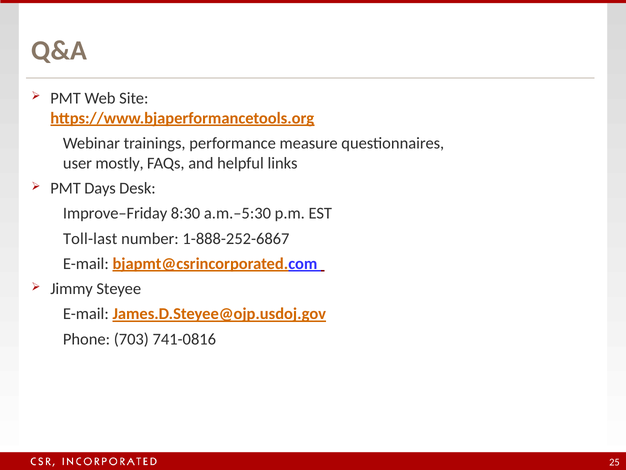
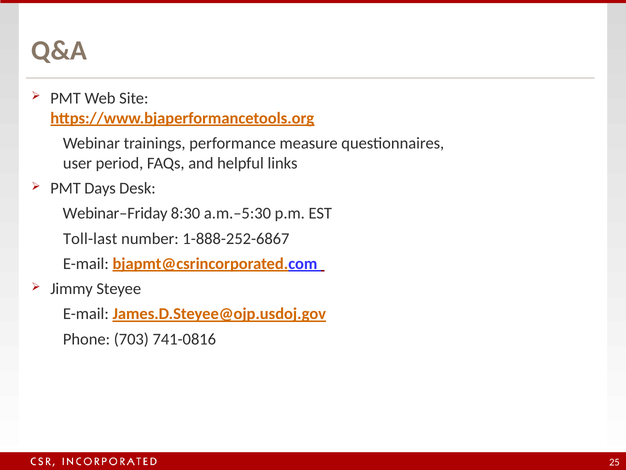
mostly: mostly -> period (120, 163)
Improve–Friday: Improve–Friday -> Webinar–Friday (115, 213)
